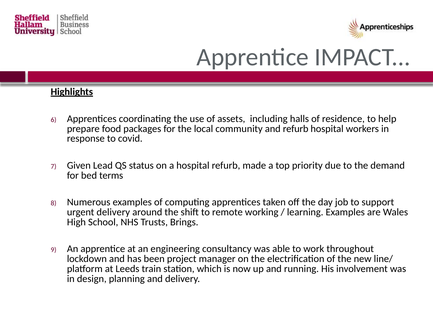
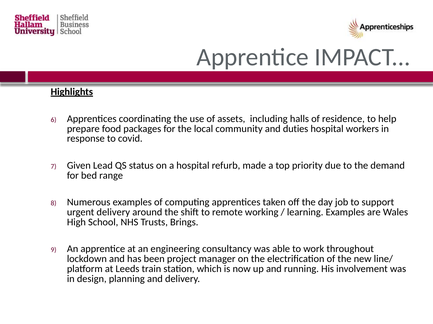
and refurb: refurb -> duties (296, 129)
terms: terms -> range (111, 176)
